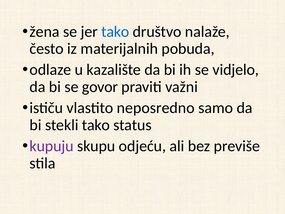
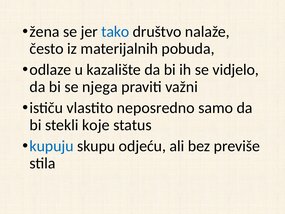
govor: govor -> njega (100, 87)
stekli tako: tako -> koje (96, 125)
kupuju colour: purple -> blue (52, 146)
